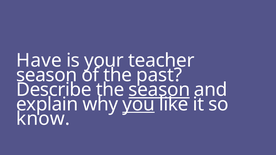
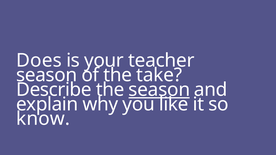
Have: Have -> Does (39, 61)
past: past -> take (159, 75)
you underline: present -> none (139, 104)
